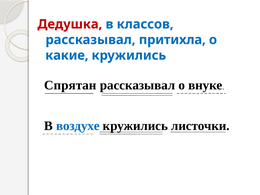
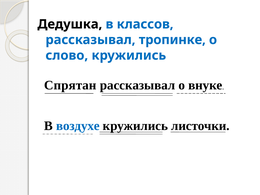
Дедушка colour: red -> black (70, 24)
притихла: притихла -> тропинке (172, 40)
какие: какие -> слово (67, 55)
